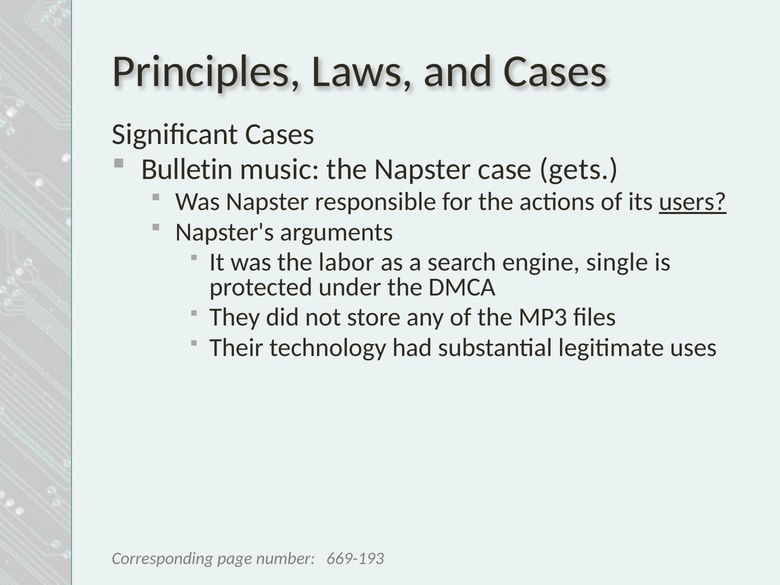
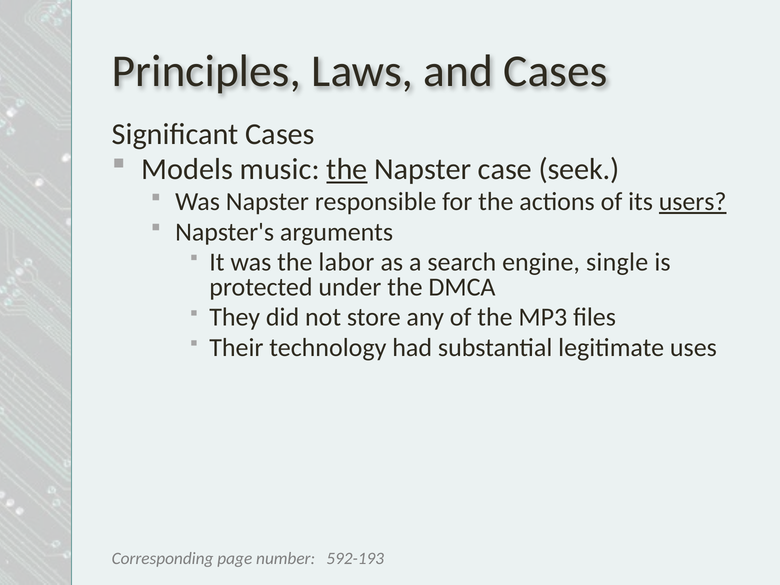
Bulletin: Bulletin -> Models (187, 169)
the underline: none -> present (347, 169)
gets: gets -> seek (579, 169)
669-193: 669-193 -> 592-193 (355, 558)
